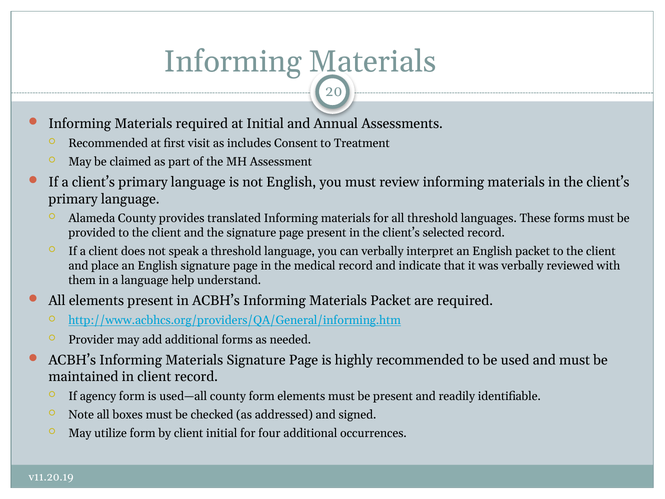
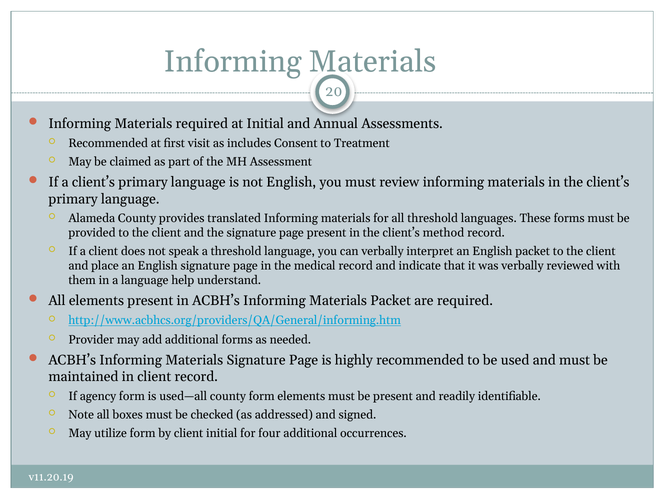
selected: selected -> method (443, 233)
